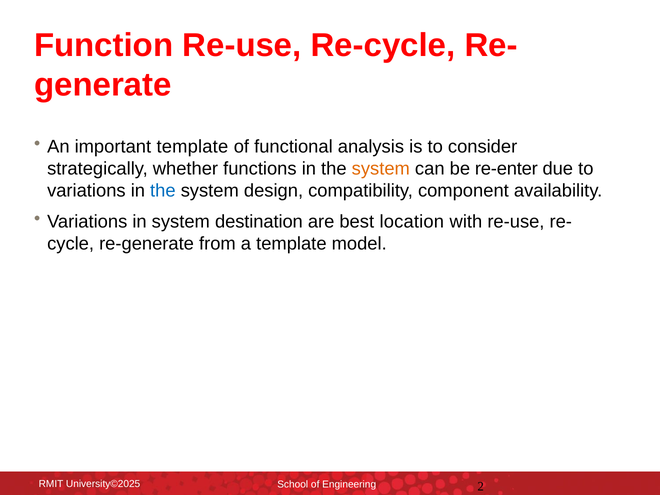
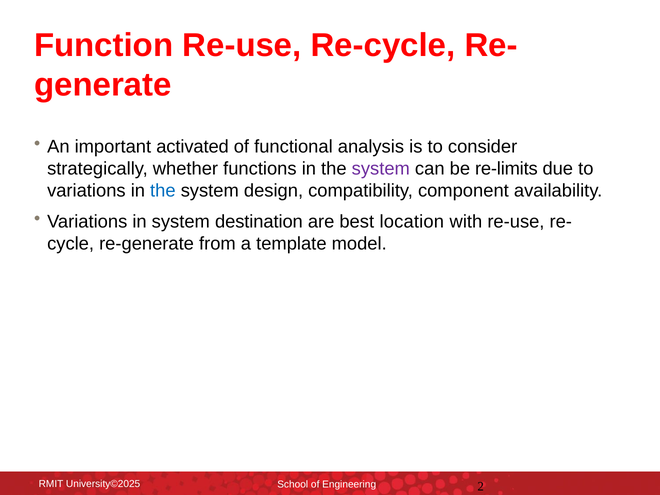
important template: template -> activated (193, 147)
system colour: orange -> purple (381, 169)
re-enter: re-enter -> re-limits (506, 169)
